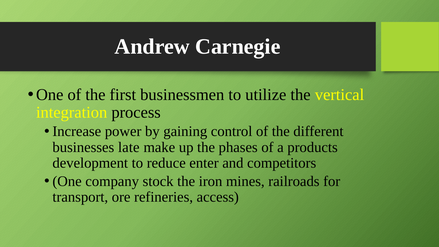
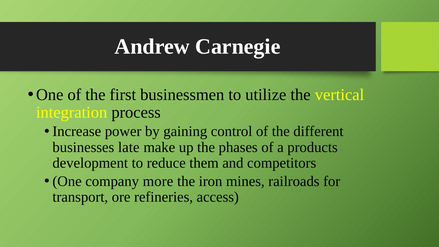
enter: enter -> them (204, 163)
stock: stock -> more (158, 181)
